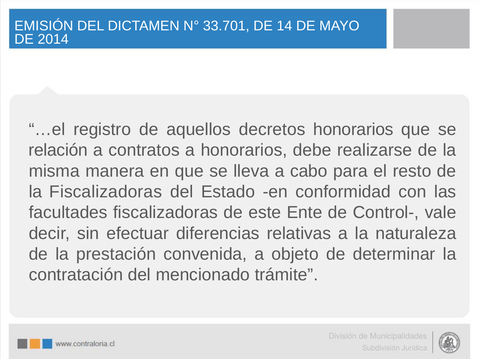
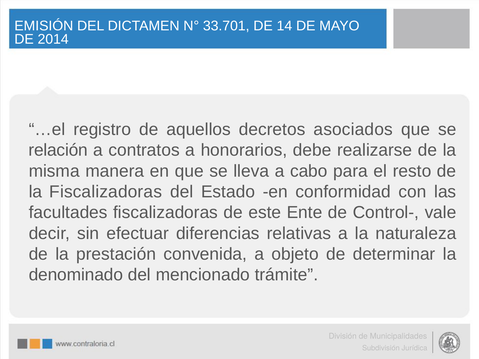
decretos honorarios: honorarios -> asociados (353, 130)
contratación: contratación -> denominado (76, 275)
